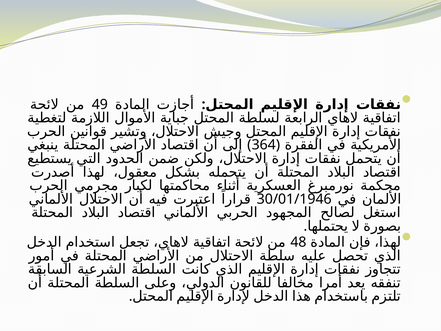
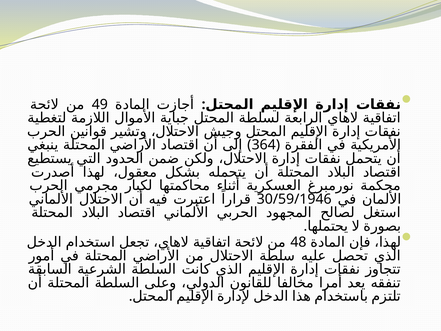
30/01/1946: 30/01/1946 -> 30/59/1946 (294, 199)
